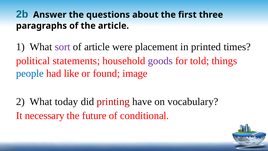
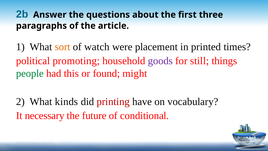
sort colour: purple -> orange (63, 47)
of article: article -> watch (97, 47)
statements: statements -> promoting (76, 61)
told: told -> still (200, 61)
people colour: blue -> green (30, 73)
like: like -> this (71, 73)
image: image -> might (135, 73)
today: today -> kinds (66, 101)
